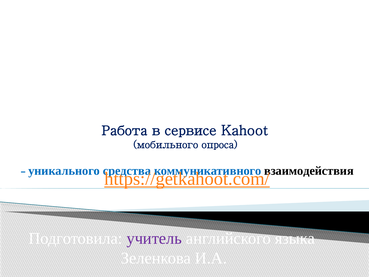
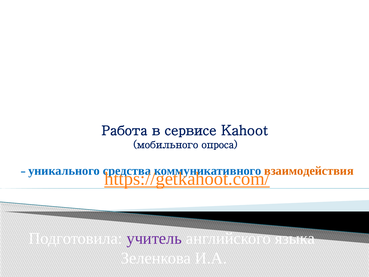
взаимодействия colour: black -> orange (309, 171)
